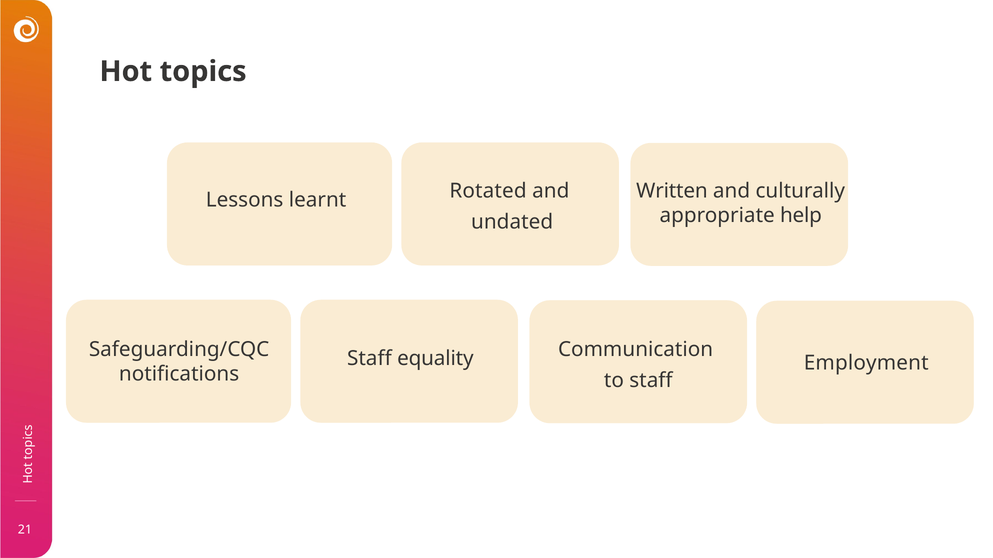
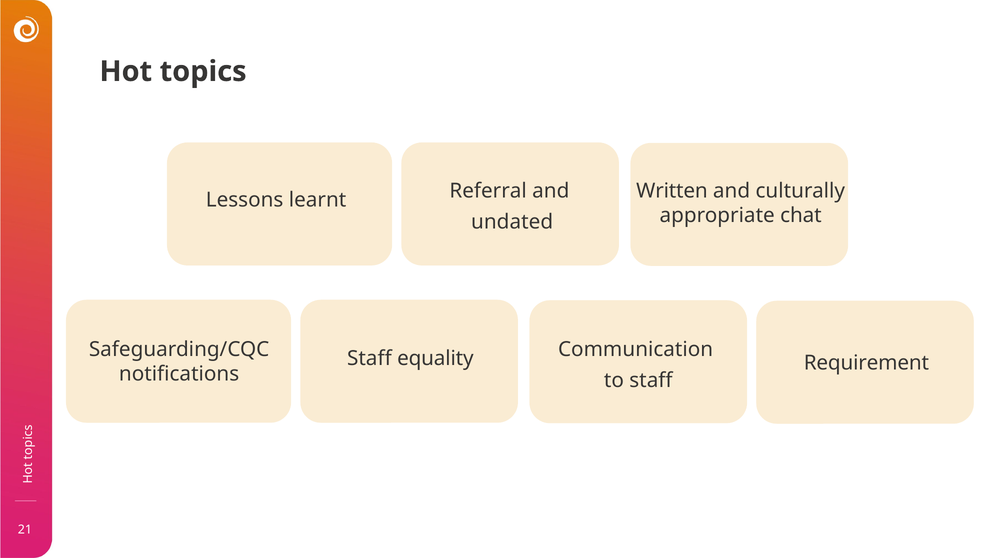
Rotated: Rotated -> Referral (488, 191)
help: help -> chat (801, 216)
Employment: Employment -> Requirement (866, 363)
